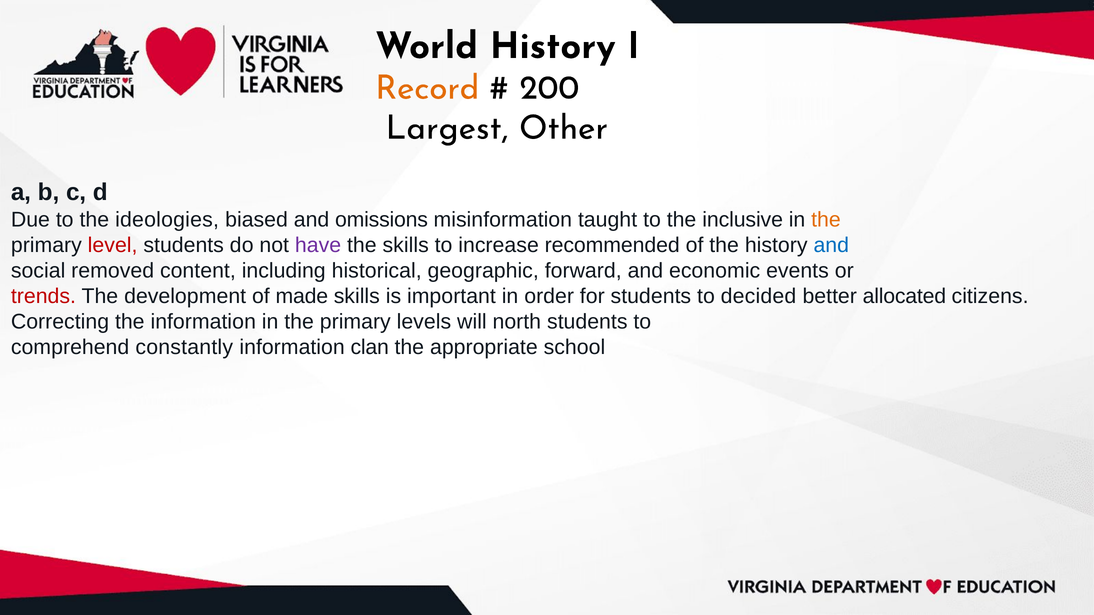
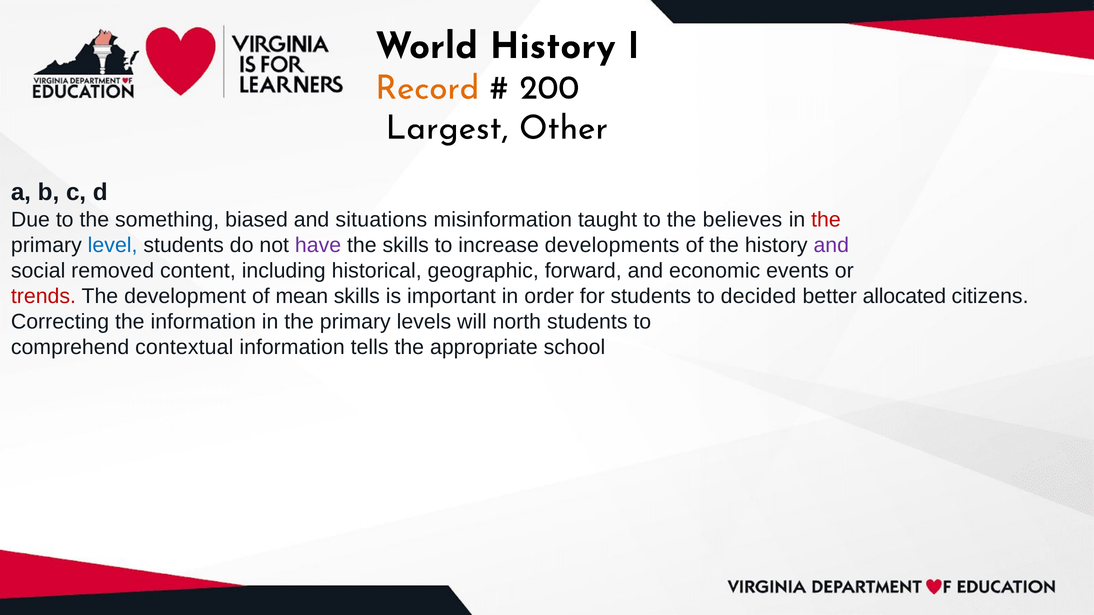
ideologies: ideologies -> something (167, 220)
omissions: omissions -> situations (381, 220)
inclusive: inclusive -> believes (742, 220)
the colour: orange -> red (826, 220)
level colour: red -> blue (113, 245)
recommended: recommended -> developments (612, 245)
and colour: blue -> purple (831, 245)
made: made -> mean (302, 296)
constantly: constantly -> contextual (184, 347)
clan: clan -> tells (370, 347)
